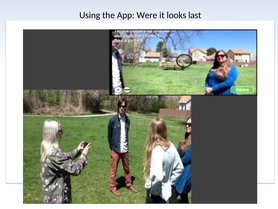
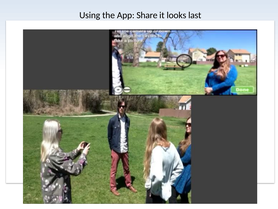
Were: Were -> Share (147, 15)
